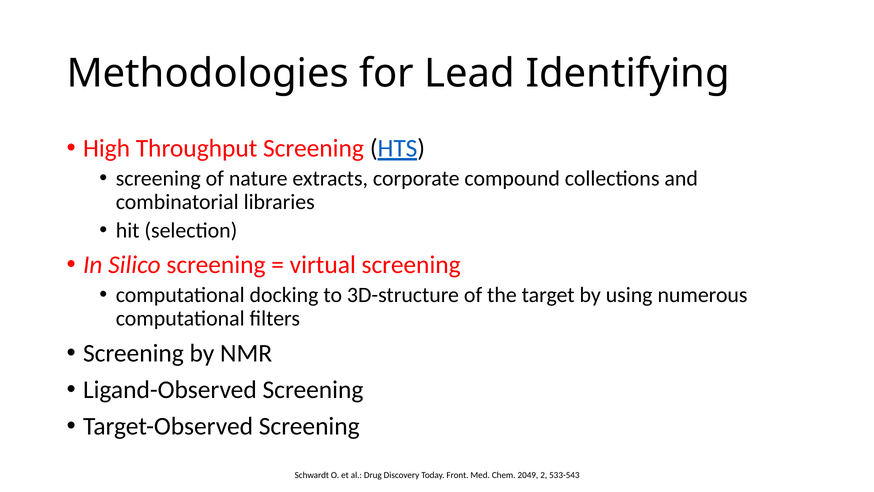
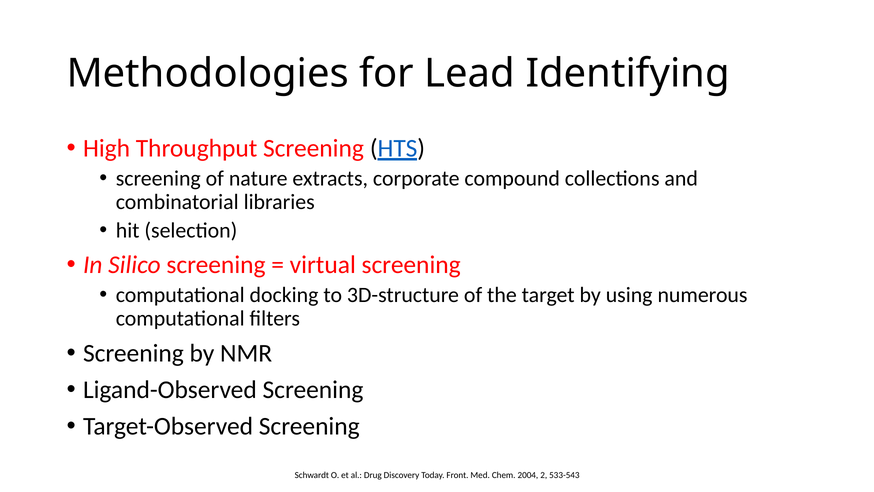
2049: 2049 -> 2004 (528, 475)
